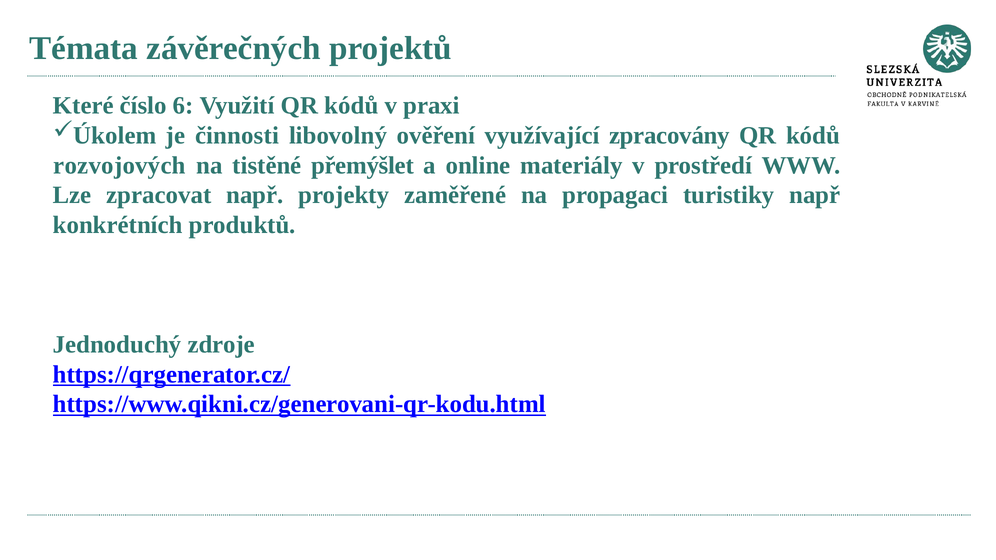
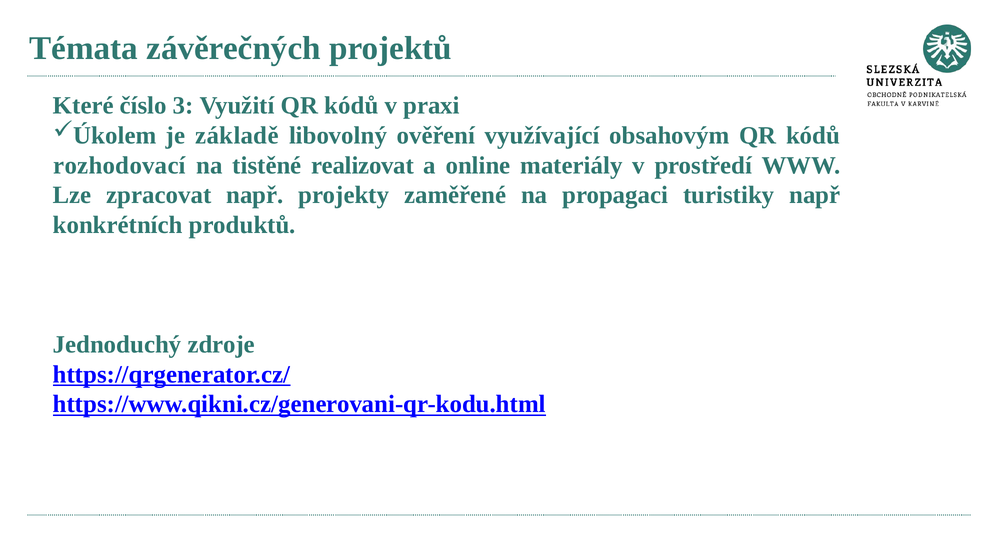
6: 6 -> 3 (183, 106)
činnosti: činnosti -> základě (237, 135)
zpracovány: zpracovány -> obsahovým (669, 135)
rozvojových: rozvojových -> rozhodovací (120, 165)
přemýšlet: přemýšlet -> realizovat (363, 165)
